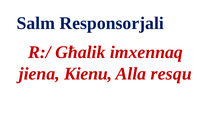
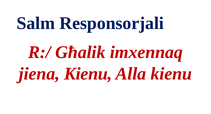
Alla resqu: resqu -> kienu (171, 73)
